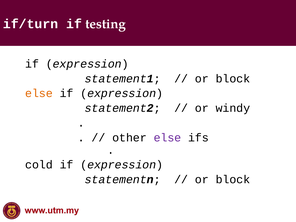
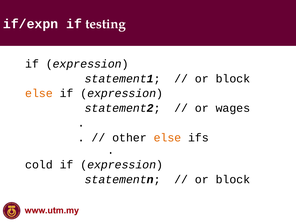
if/turn: if/turn -> if/expn (31, 24)
windy: windy -> wages (233, 108)
else colour: purple -> orange (167, 138)
